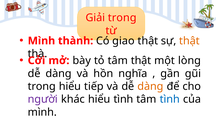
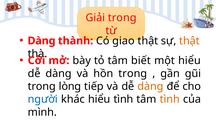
Mình: Mình -> Dàng (42, 41)
tâm thật: thật -> biết (141, 61)
một lòng: lòng -> hiểu (189, 61)
hồn nghĩa: nghĩa -> trong (133, 74)
trong hiểu: hiểu -> lòng (70, 87)
người colour: purple -> blue (43, 100)
tình colour: blue -> orange (170, 100)
